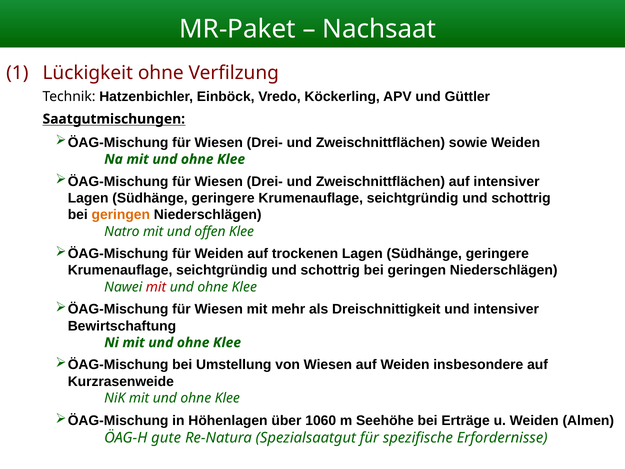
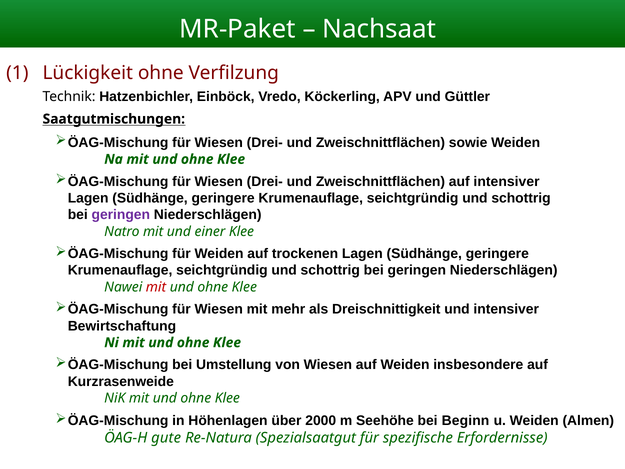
geringen colour: orange -> purple (121, 215)
offen: offen -> einer (210, 231)
1060: 1060 -> 2000 (321, 421)
Erträge: Erträge -> Beginn (465, 421)
